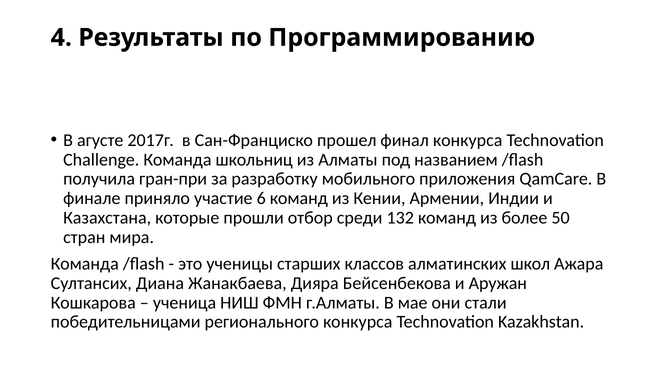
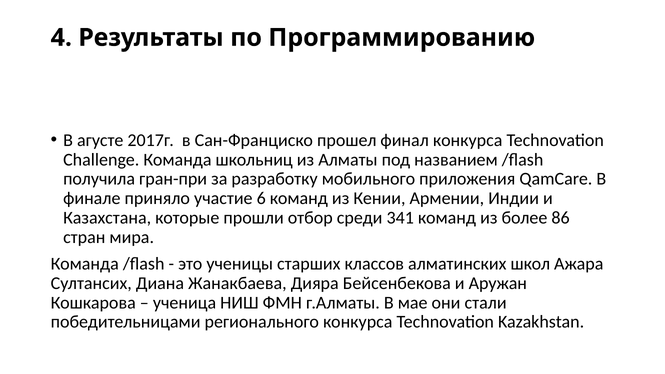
132: 132 -> 341 (400, 218)
50: 50 -> 86 (561, 218)
